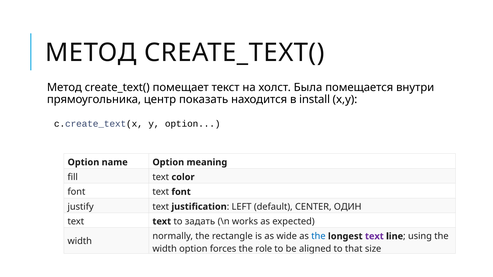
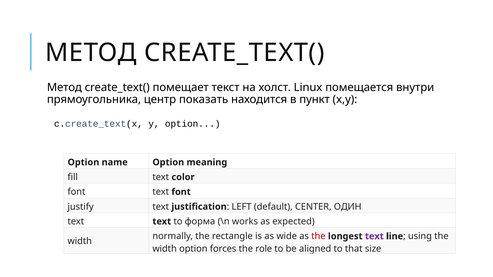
Была: Была -> Linux (308, 87)
install: install -> пункт (315, 100)
задать: задать -> форма (200, 222)
the colour: blue -> red (318, 236)
